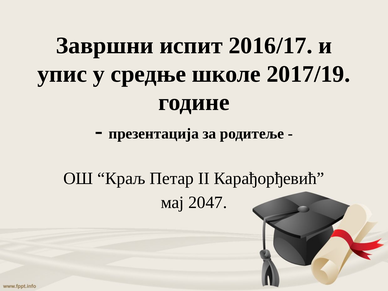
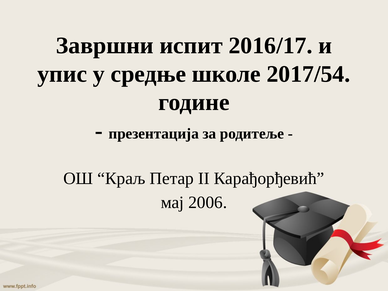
2017/19: 2017/19 -> 2017/54 (308, 74)
2047: 2047 -> 2006 (208, 203)
